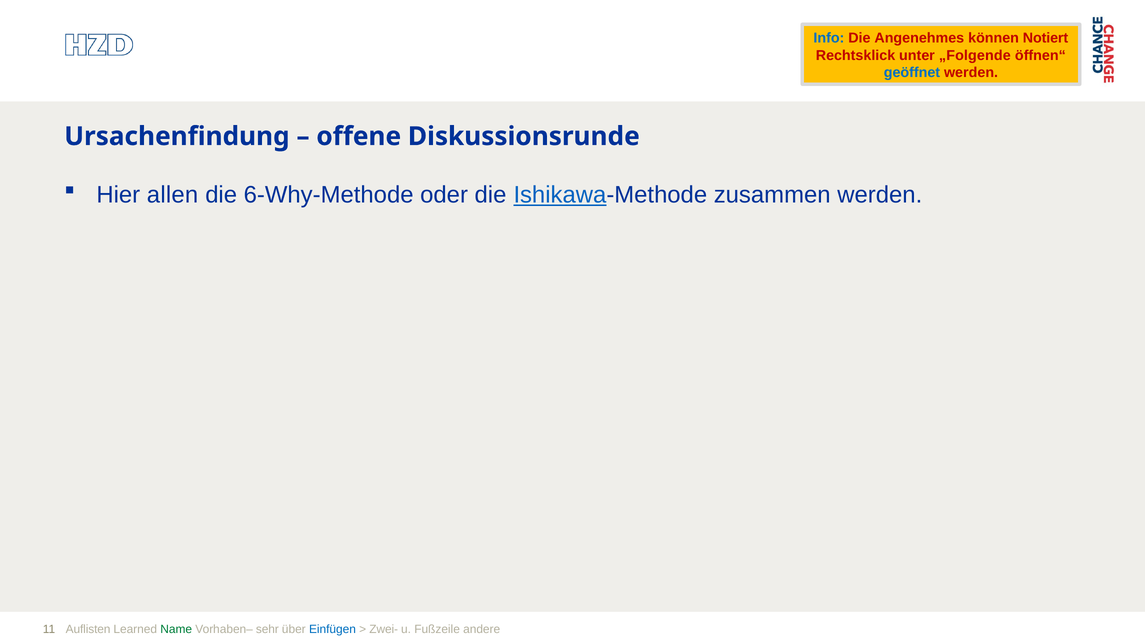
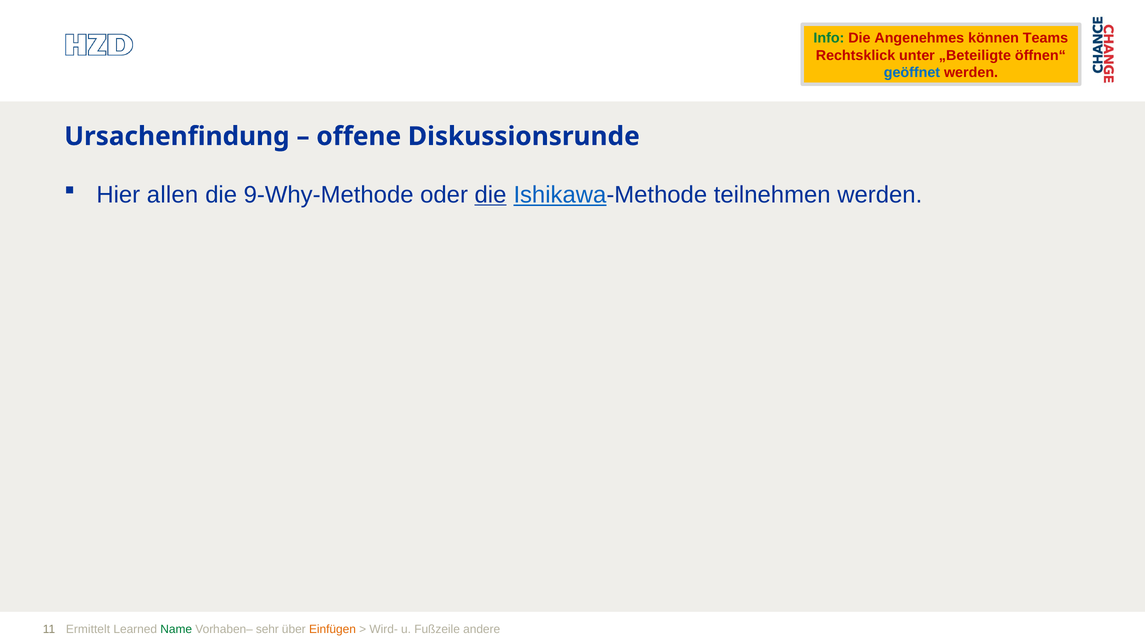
Info colour: blue -> green (829, 38)
Notiert: Notiert -> Teams (1045, 38)
„Folgende: „Folgende -> „Beteiligte (975, 55)
6-Why-Methode: 6-Why-Methode -> 9-Why-Methode (329, 195)
die underline: none -> present (491, 195)
zusammen: zusammen -> teilnehmen (772, 195)
Auflisten: Auflisten -> Ermittelt (88, 629)
Einfügen colour: blue -> orange (332, 629)
Zwei-: Zwei- -> Wird- (384, 629)
